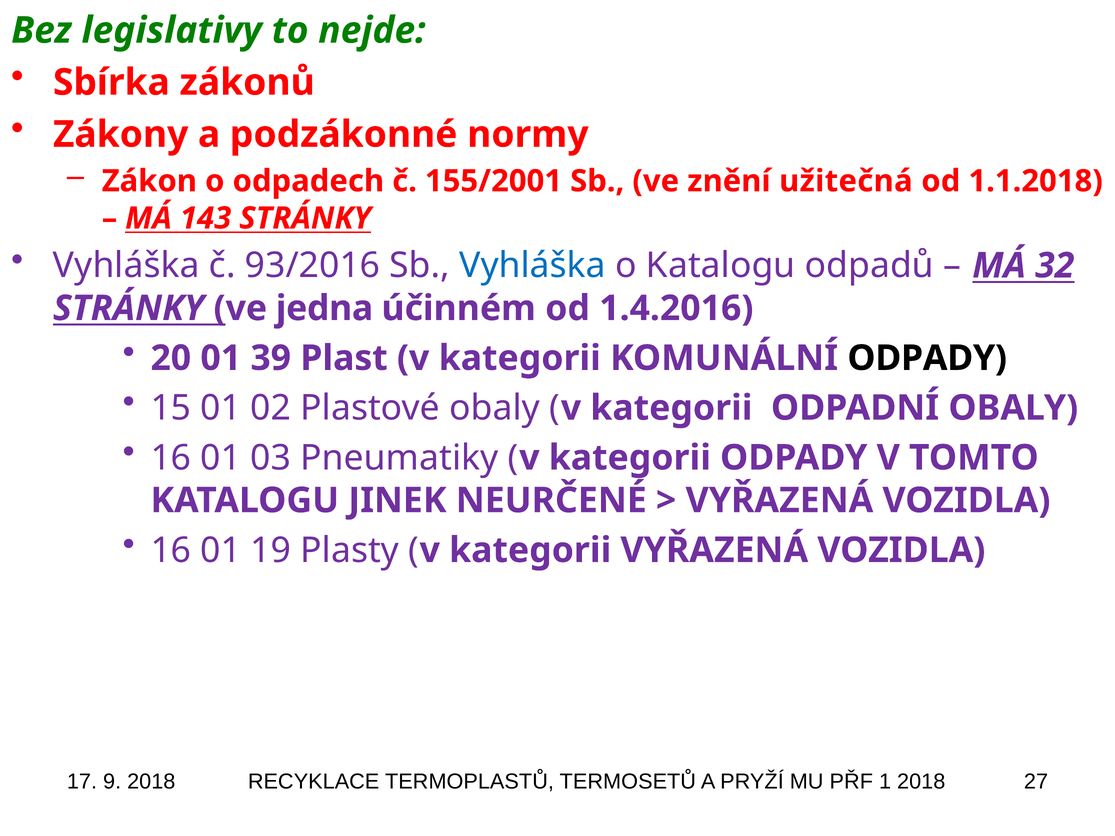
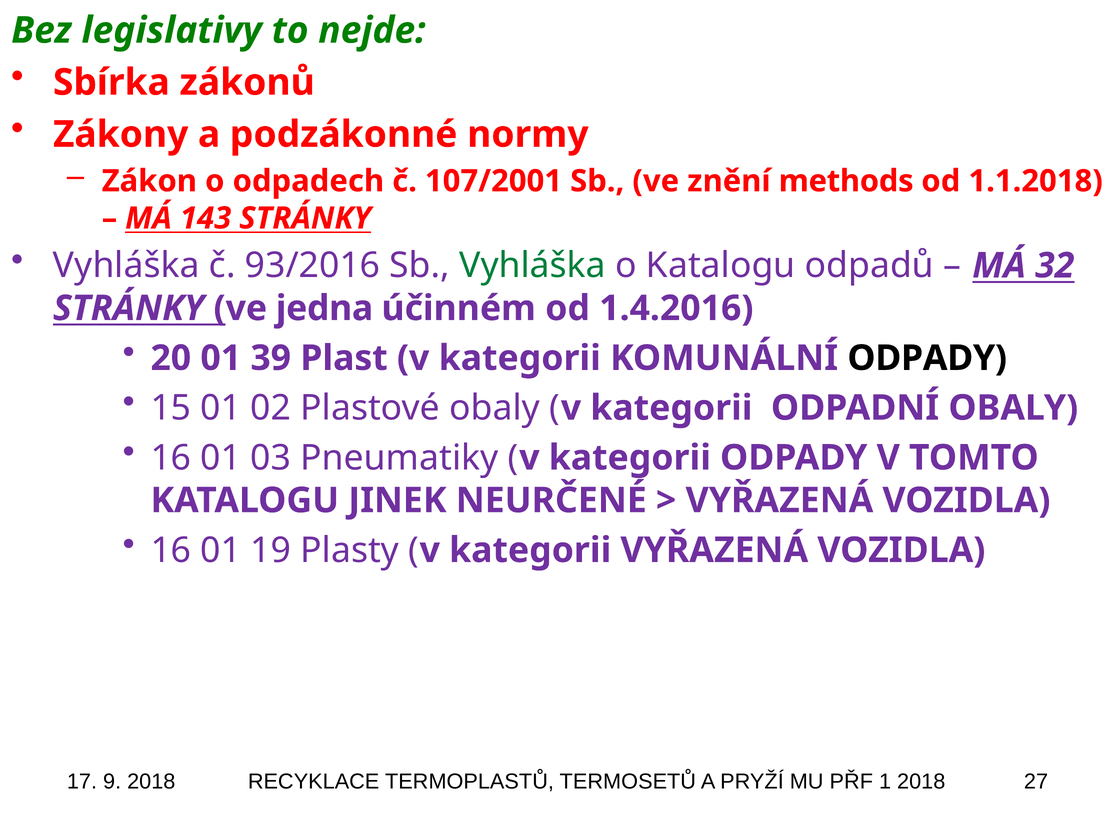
155/2001: 155/2001 -> 107/2001 (493, 181)
užitečná: užitečná -> methods (846, 181)
Vyhláška colour: blue -> green (533, 266)
